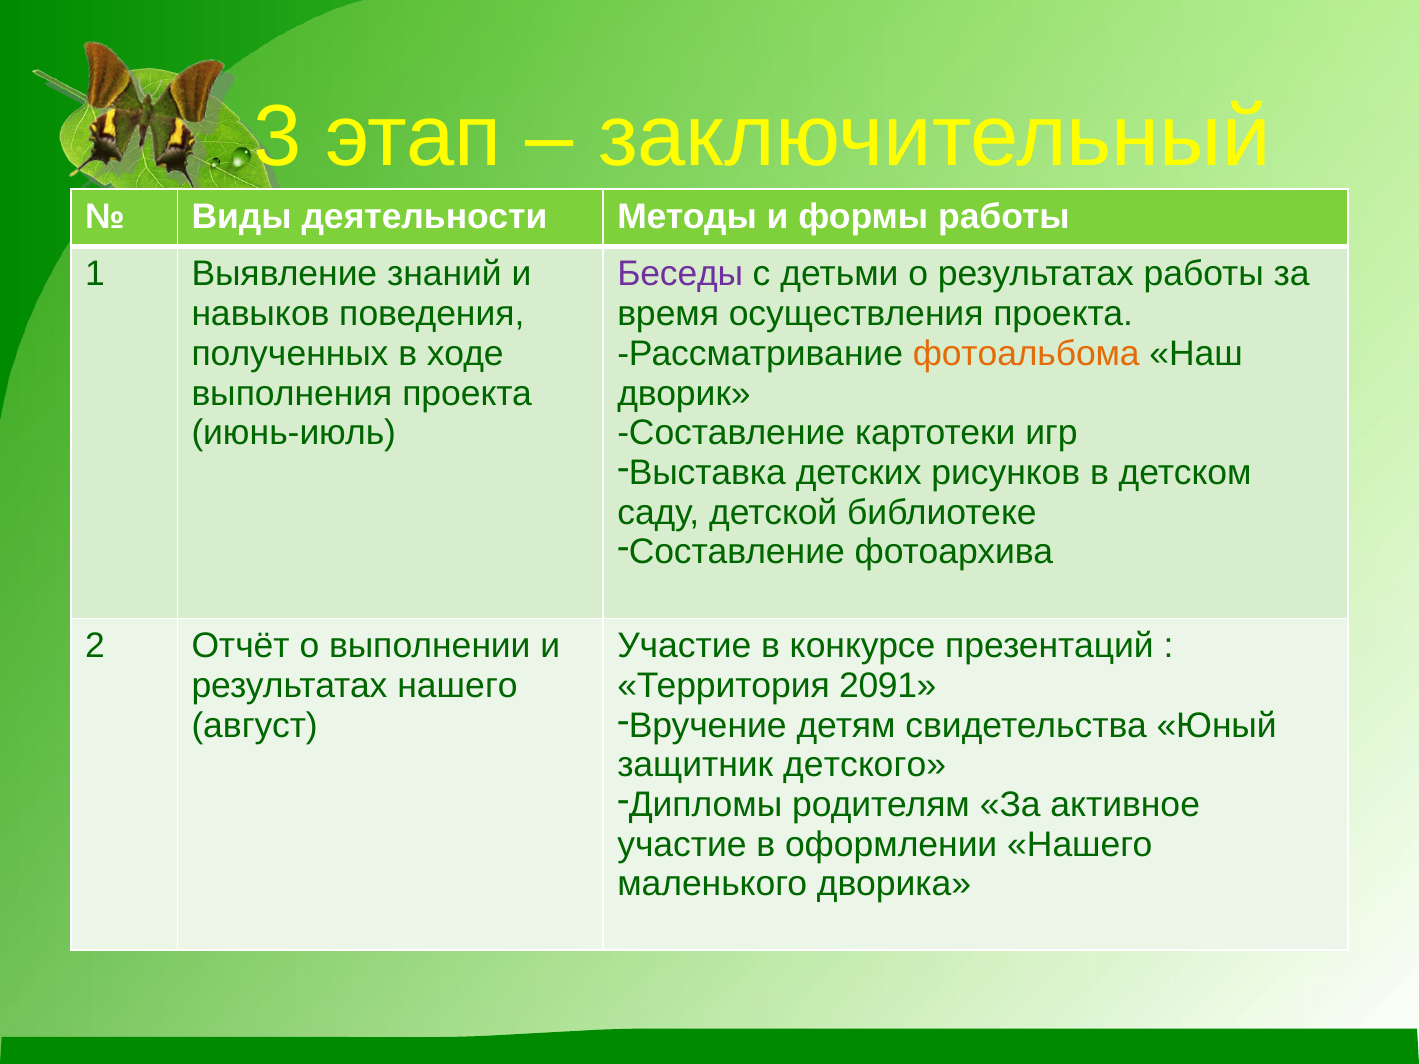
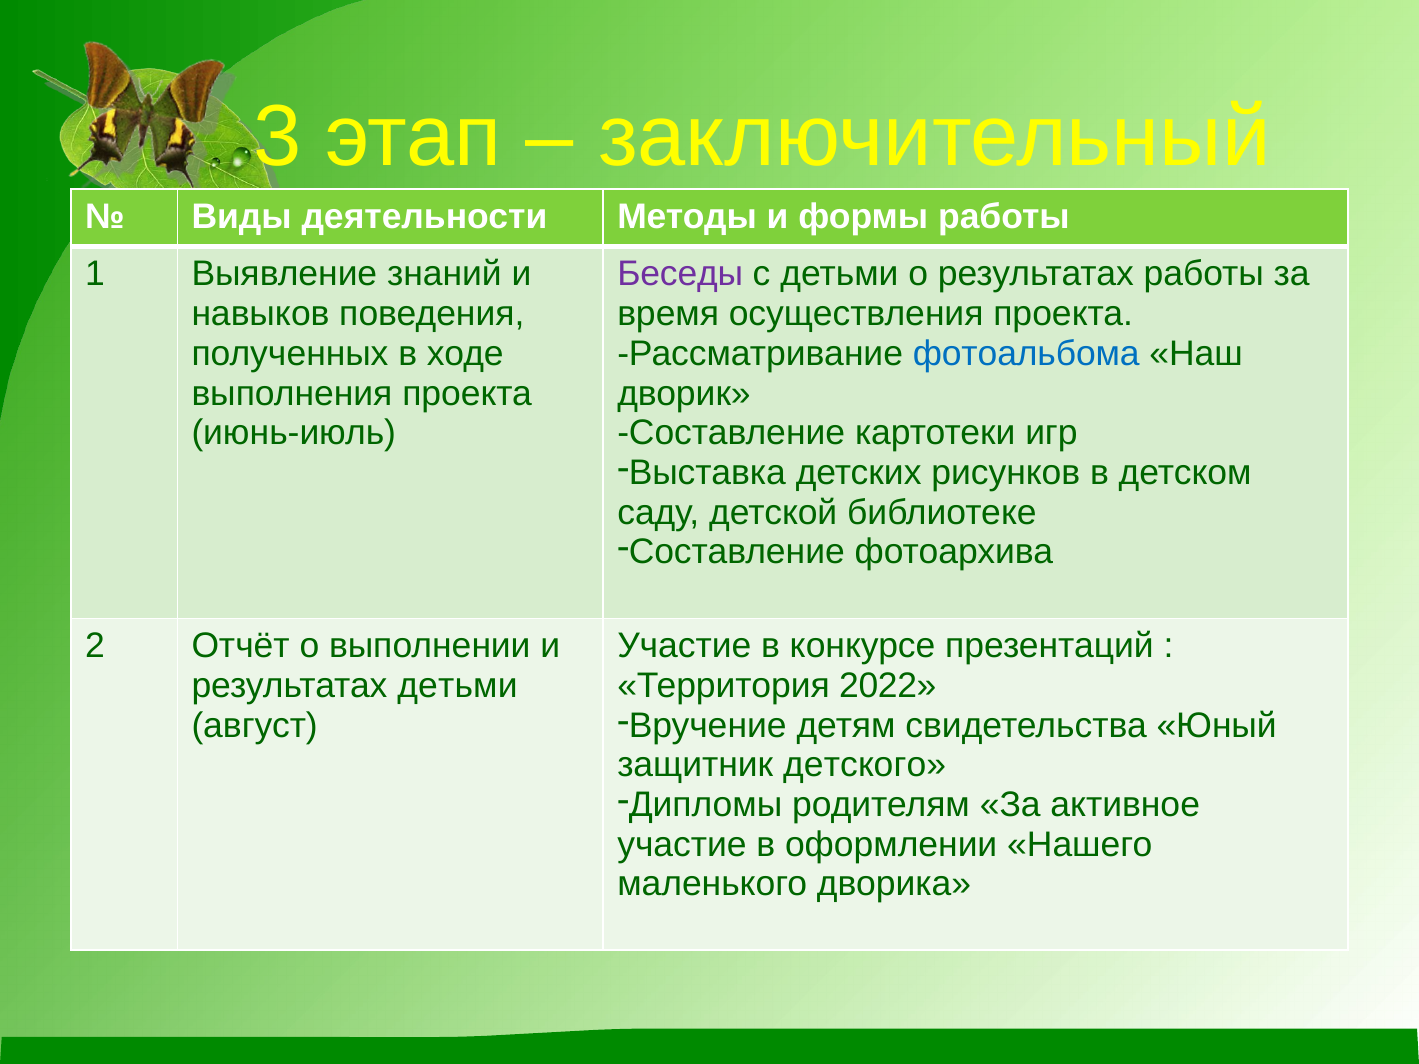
фотоальбома colour: orange -> blue (1026, 354)
результатах нашего: нашего -> детьми (457, 686)
2091: 2091 -> 2022 (888, 686)
